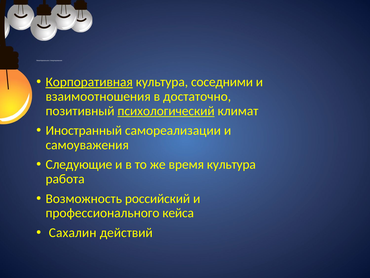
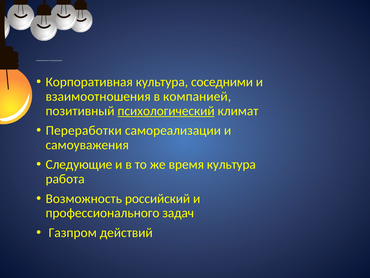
Корпоративная underline: present -> none (89, 82)
достаточно: достаточно -> компанией (197, 96)
Иностранный: Иностранный -> Переработки (84, 130)
кейса: кейса -> задач (178, 213)
Сахалин: Сахалин -> Газпром (73, 232)
